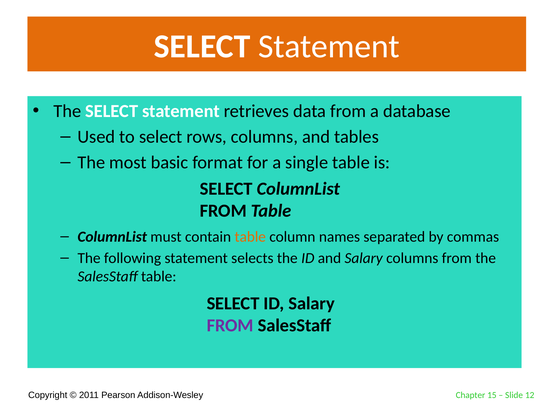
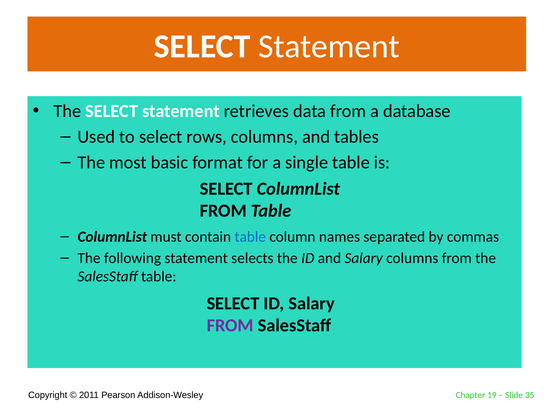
table colour: orange -> blue (250, 237)
15: 15 -> 19 (492, 395)
12: 12 -> 35 (530, 395)
